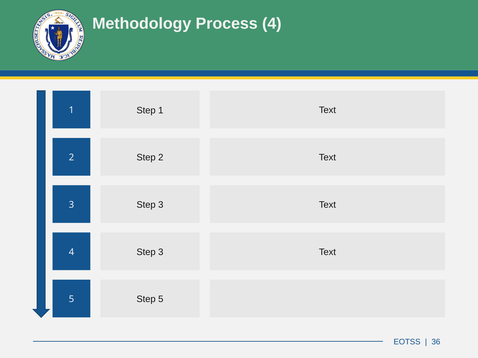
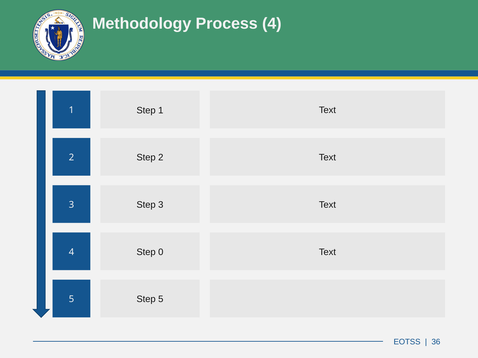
4 Step 3: 3 -> 0 (161, 252)
